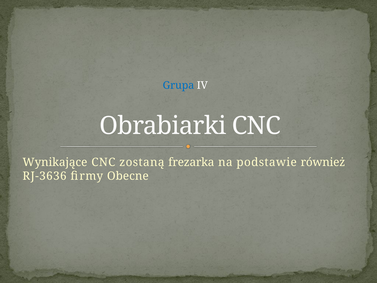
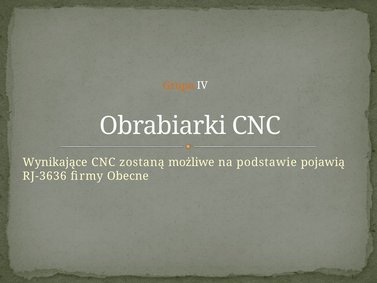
Grupa colour: blue -> orange (178, 85)
frezarka: frezarka -> możliwe (191, 162)
również: również -> pojawią (323, 162)
